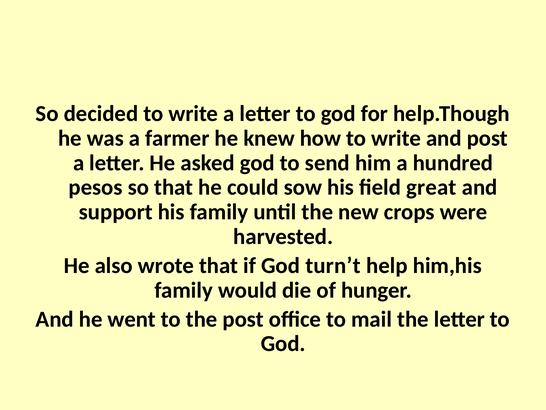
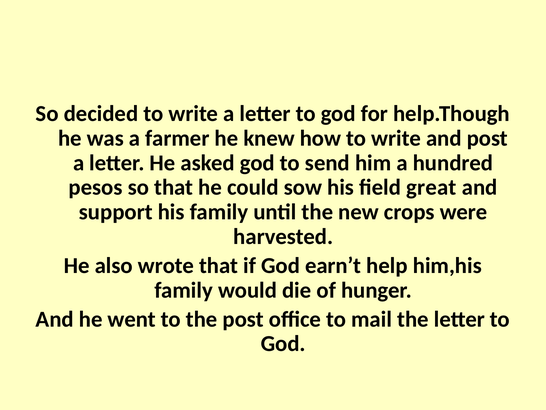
turn’t: turn’t -> earn’t (333, 265)
